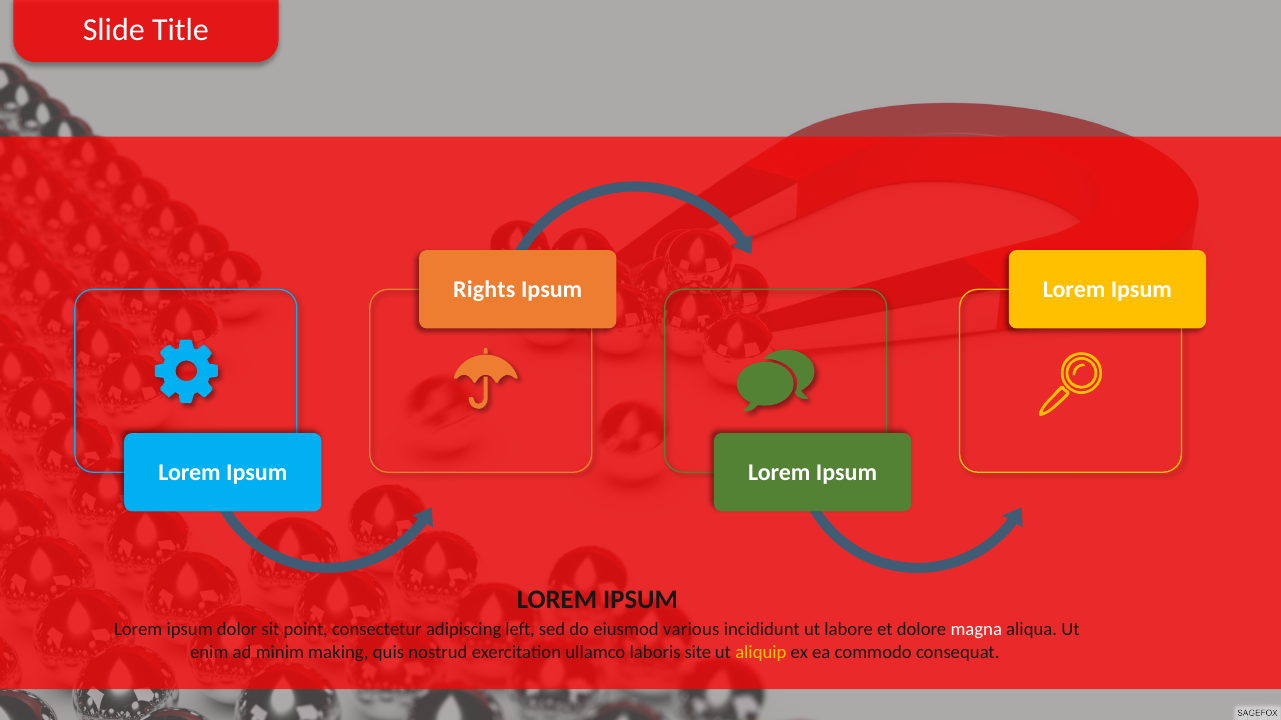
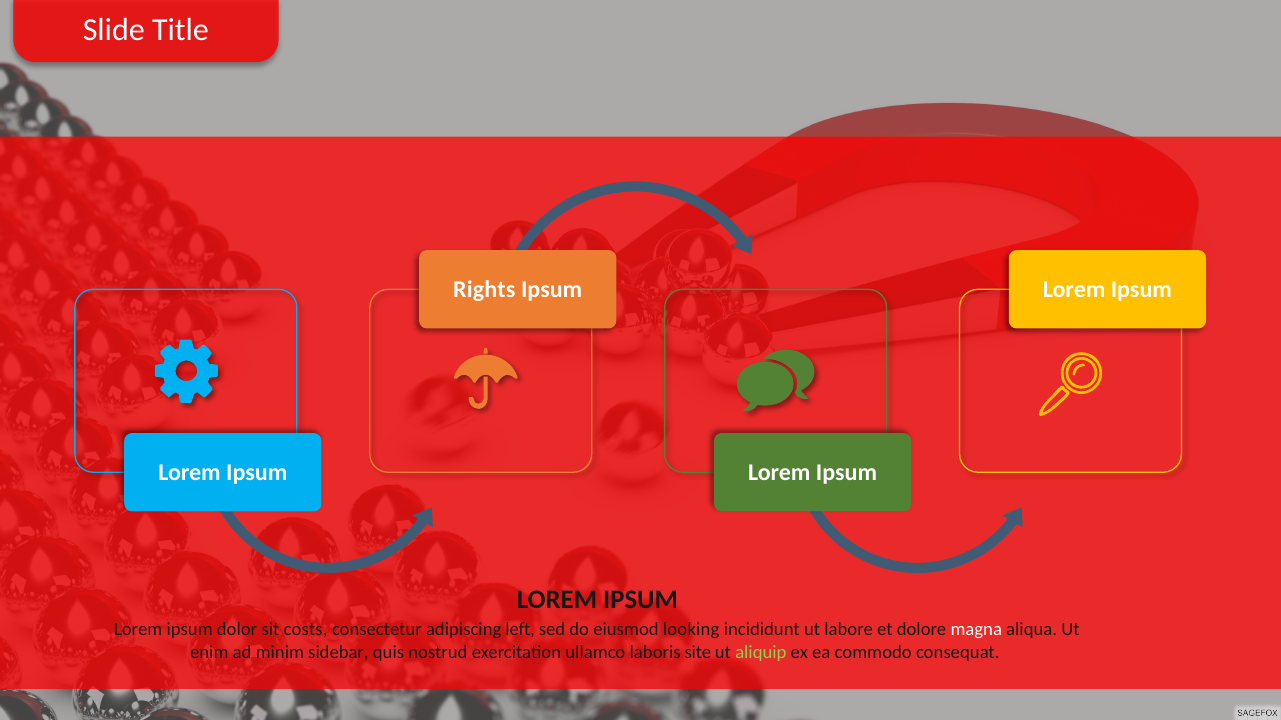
point: point -> costs (306, 630)
various: various -> looking (691, 630)
making: making -> sidebar (338, 653)
aliquip colour: yellow -> light green (761, 653)
